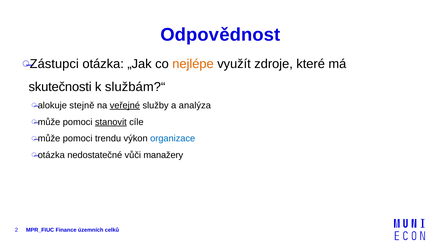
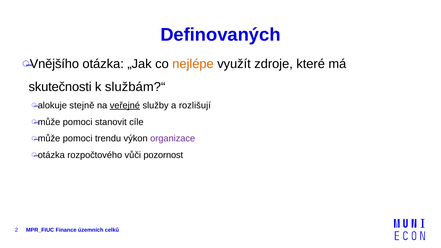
Odpovědnost: Odpovědnost -> Definovaných (220, 35)
Zástupci: Zástupci -> Vnějšího (54, 64)
analýza: analýza -> rozlišují (195, 105)
stanovit underline: present -> none (111, 122)
organizace colour: blue -> purple (173, 139)
nedostatečné: nedostatečné -> rozpočtového (95, 155)
manažery: manažery -> pozornost (163, 155)
